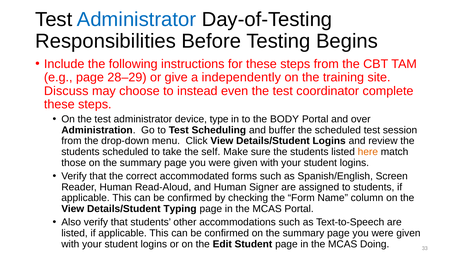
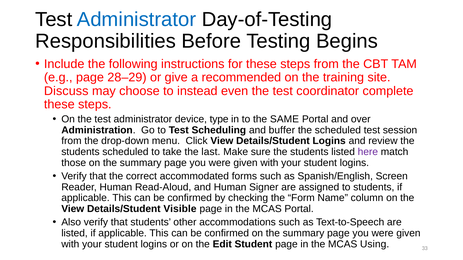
independently: independently -> recommended (241, 78)
BODY: BODY -> SAME (285, 119)
self: self -> last (211, 152)
here colour: orange -> purple (368, 152)
Typing: Typing -> Visible (180, 209)
Doing: Doing -> Using (375, 244)
